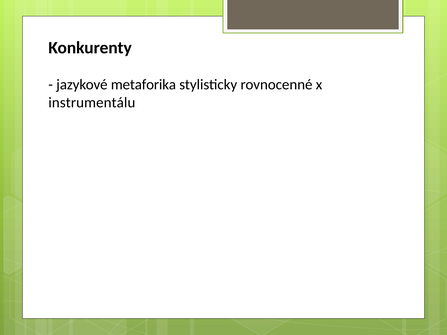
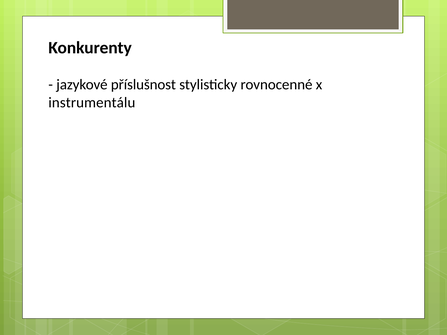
metaforika: metaforika -> příslušnost (143, 85)
